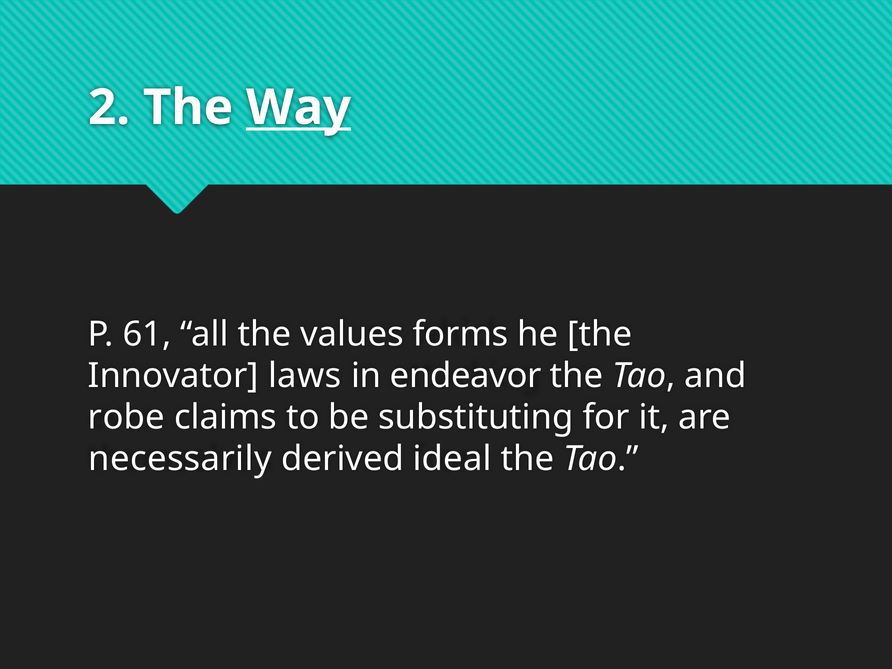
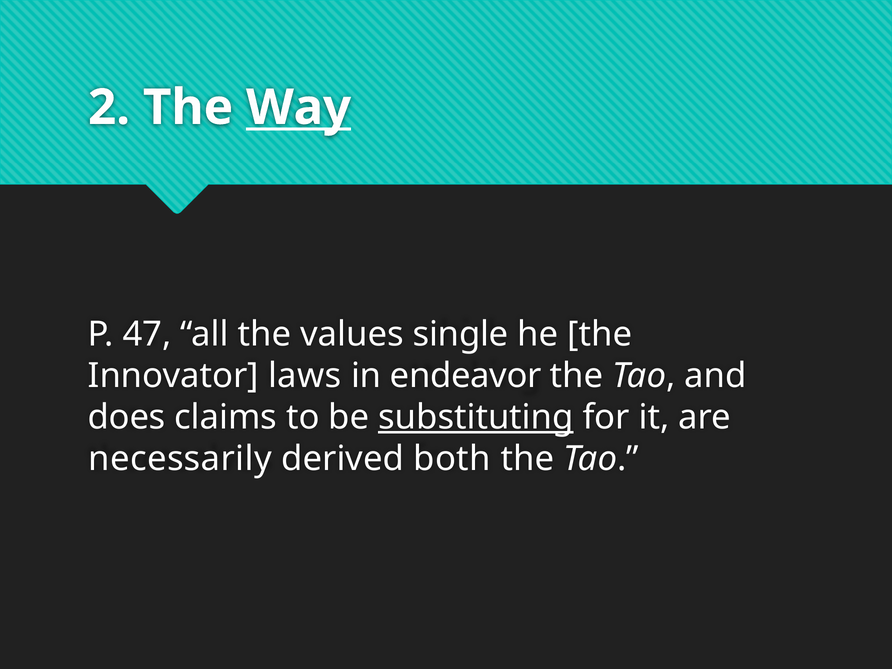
61: 61 -> 47 (147, 334)
forms: forms -> single (461, 334)
robe: robe -> does (127, 417)
substituting underline: none -> present (476, 417)
ideal: ideal -> both (452, 459)
